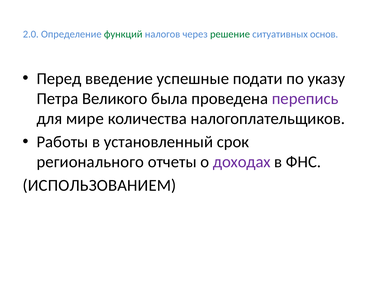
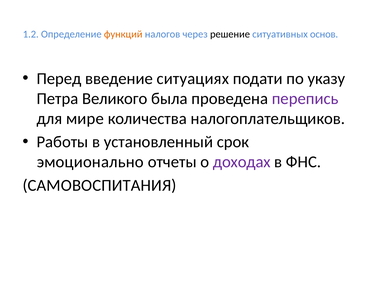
2.0: 2.0 -> 1.2 (31, 34)
функций colour: green -> orange (123, 34)
решение colour: green -> black (230, 34)
успешные: успешные -> ситуациях (193, 79)
регионального: регионального -> эмоционально (90, 162)
ИСПОЛЬЗОВАНИЕМ: ИСПОЛЬЗОВАНИЕМ -> САМОВОСПИТАНИЯ (99, 185)
